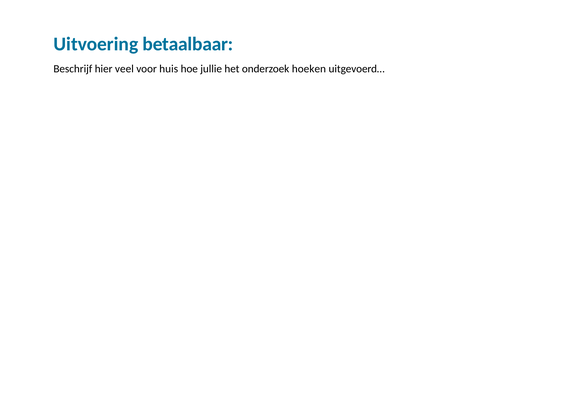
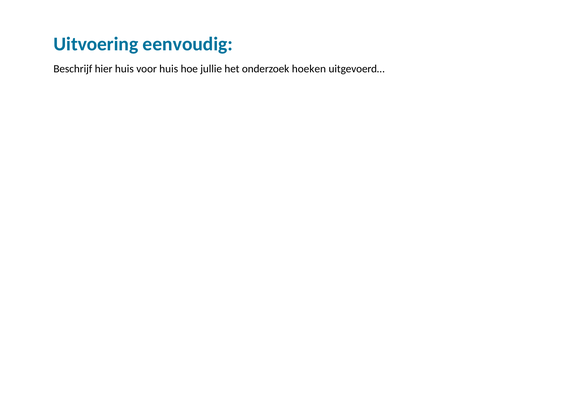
betaalbaar: betaalbaar -> eenvoudig (188, 44)
hier veel: veel -> huis (124, 69)
